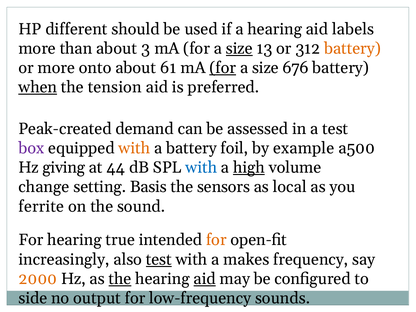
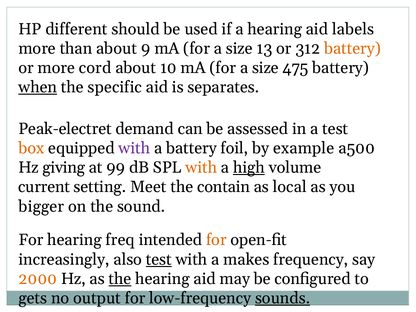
3: 3 -> 9 (146, 48)
size underline: present -> none (239, 48)
onto: onto -> cord (95, 68)
61: 61 -> 10 (168, 68)
for underline: present -> none (223, 68)
676: 676 -> 475 (296, 68)
tension: tension -> specific (115, 87)
preferred: preferred -> separates (223, 87)
Peak-created: Peak-created -> Peak-electret (65, 129)
box colour: purple -> orange (31, 148)
with colour: orange -> purple (134, 148)
44: 44 -> 99 (116, 168)
with colour: blue -> orange (201, 168)
change: change -> current (44, 187)
Basis: Basis -> Meet (148, 187)
sensors: sensors -> contain (224, 187)
ferrite: ferrite -> bigger (41, 206)
true: true -> freq (120, 240)
aid underline: present -> none (205, 279)
side: side -> gets (33, 298)
sounds underline: none -> present (283, 298)
